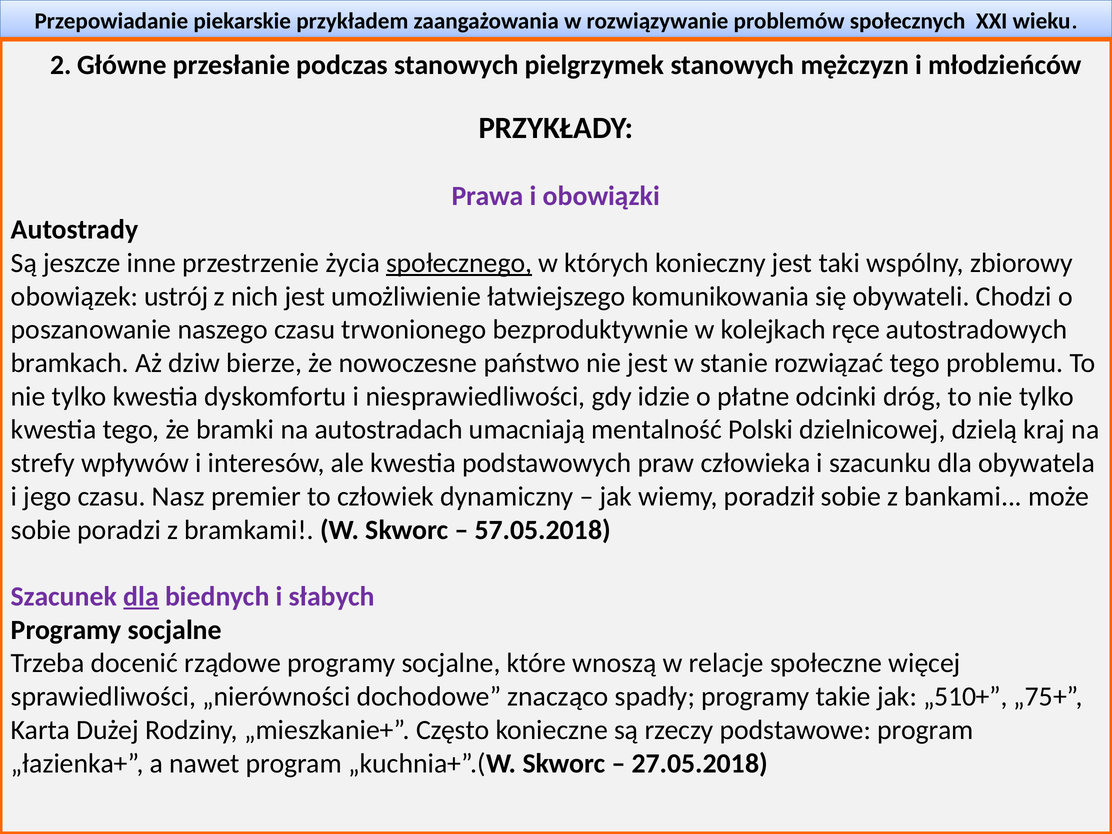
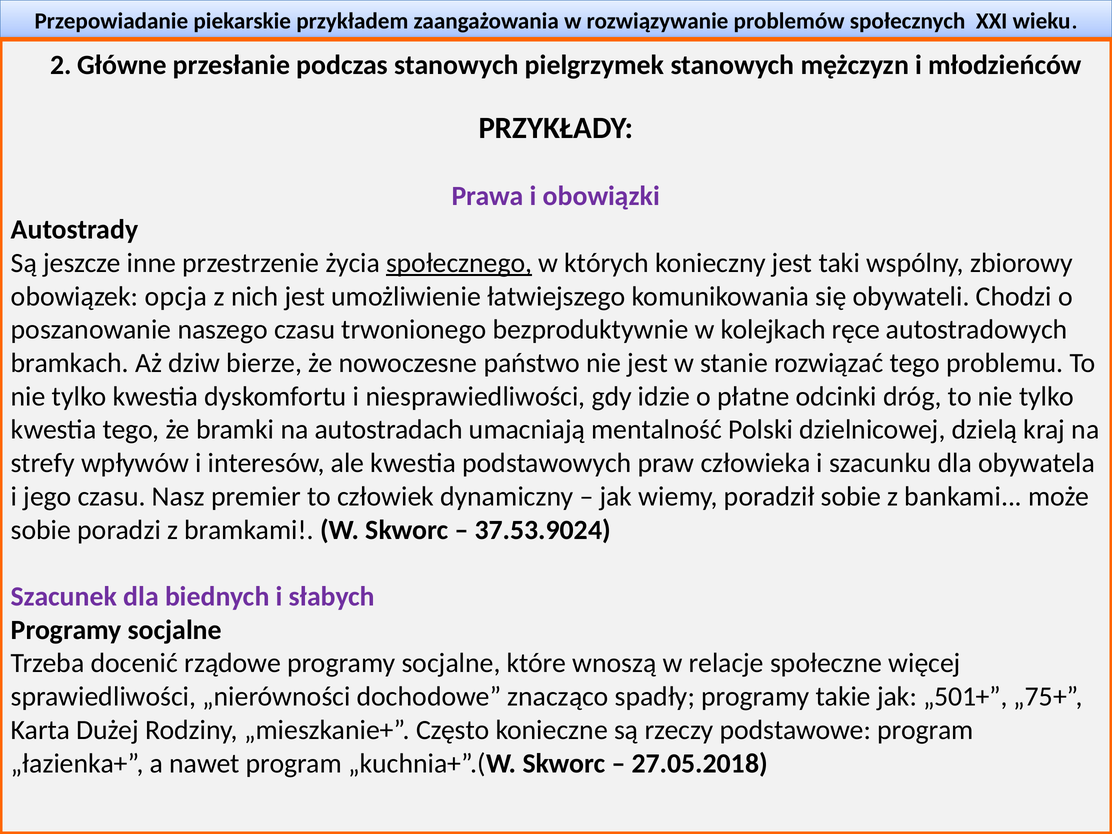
ustrój: ustrój -> opcja (176, 296)
57.05.2018: 57.05.2018 -> 37.53.9024 (543, 530)
dla underline: present -> none (141, 597)
„510+: „510+ -> „501+ (965, 697)
